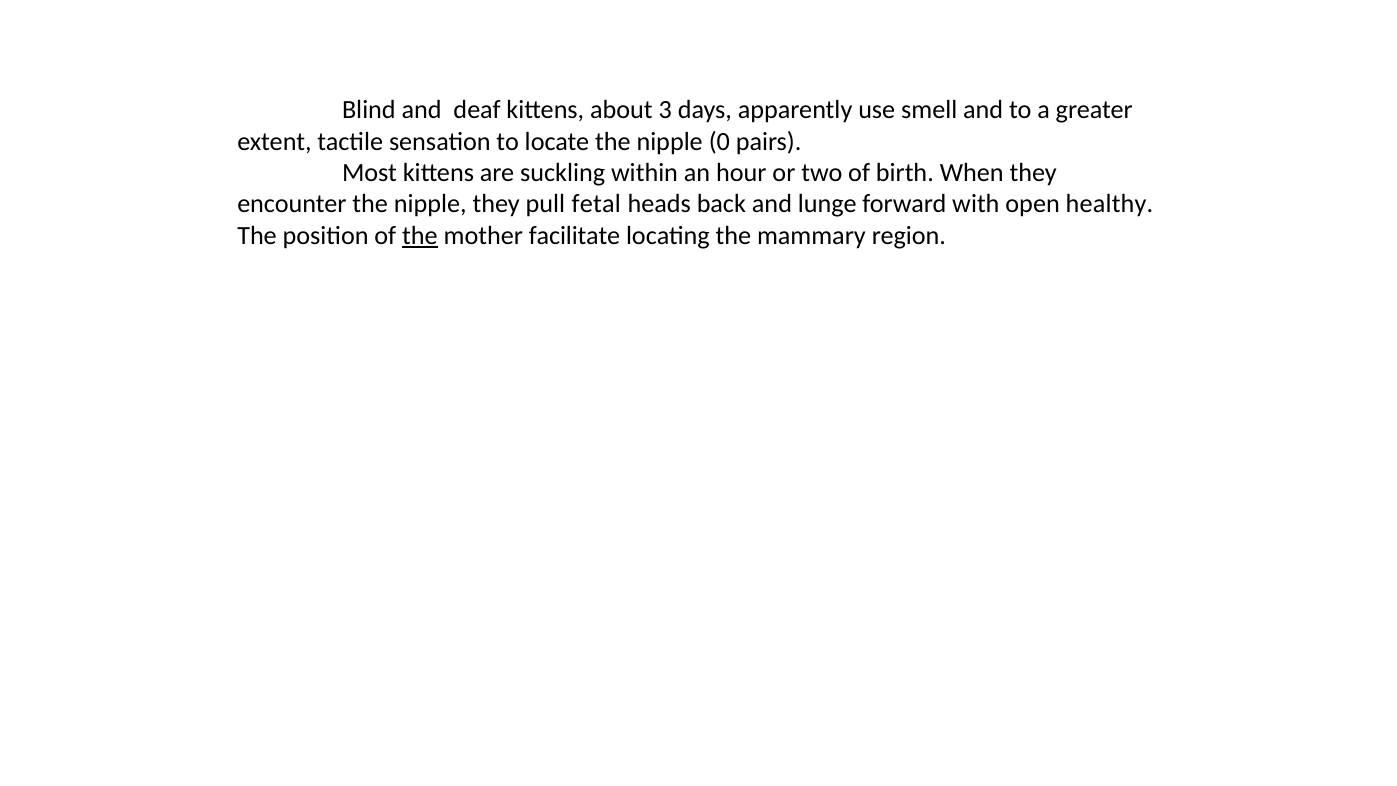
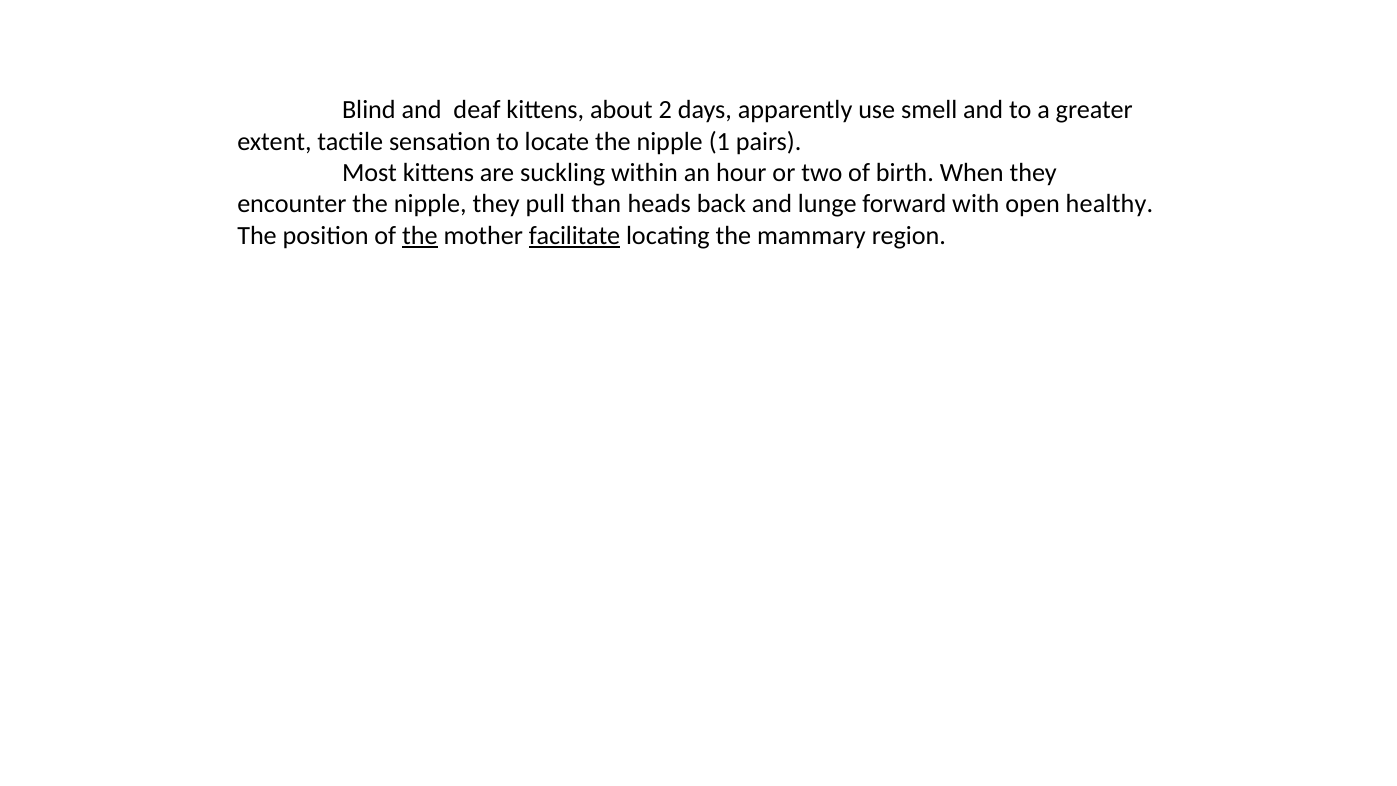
3: 3 -> 2 (665, 110)
0: 0 -> 1 (719, 141)
fetal: fetal -> than (596, 204)
facilitate underline: none -> present (575, 236)
